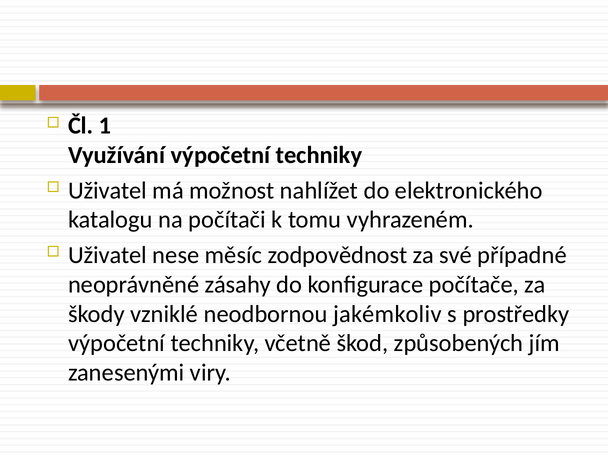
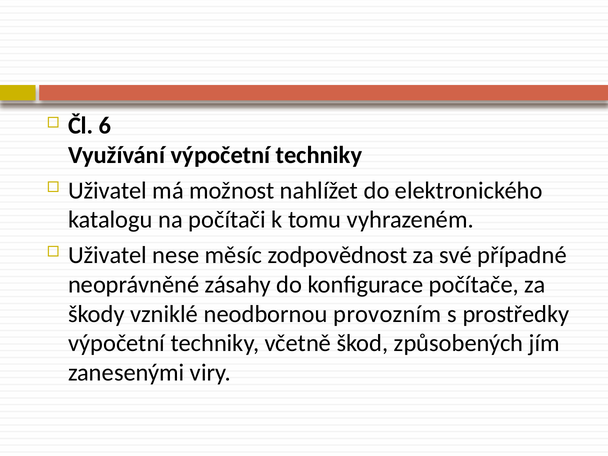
1: 1 -> 6 (105, 126)
jakémkoliv: jakémkoliv -> provozním (387, 314)
